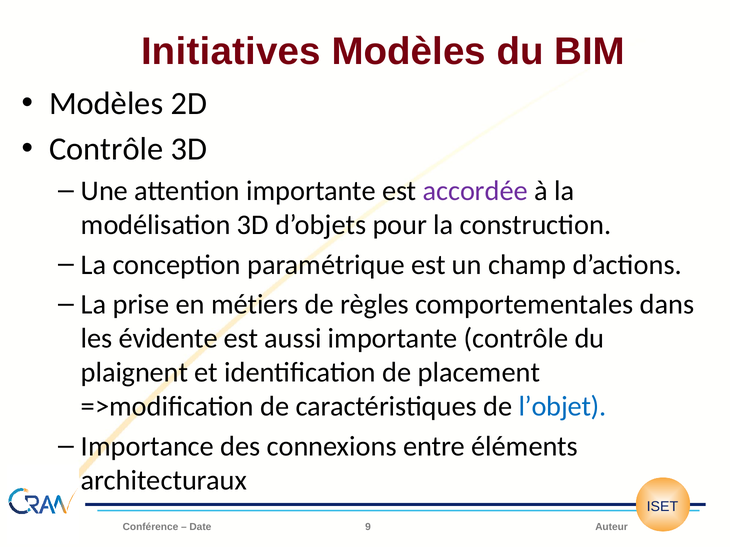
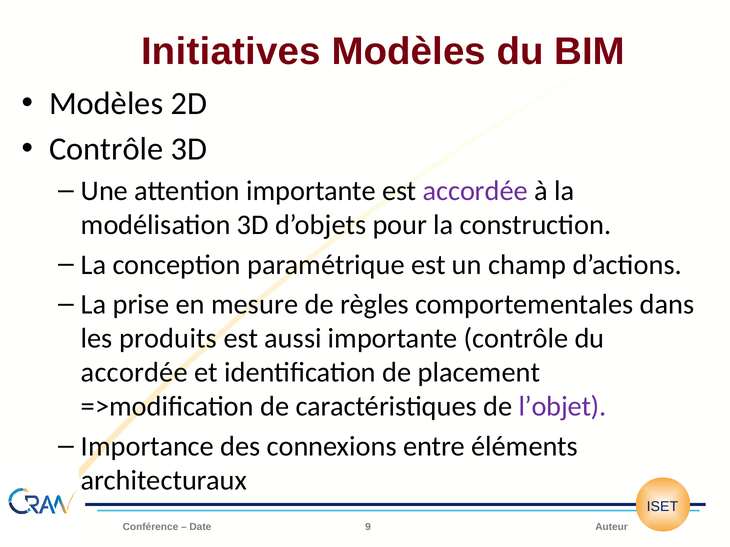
métiers: métiers -> mesure (255, 305)
évidente: évidente -> produits (168, 339)
plaignent: plaignent -> accordée (134, 373)
l’objet colour: blue -> purple (562, 407)
